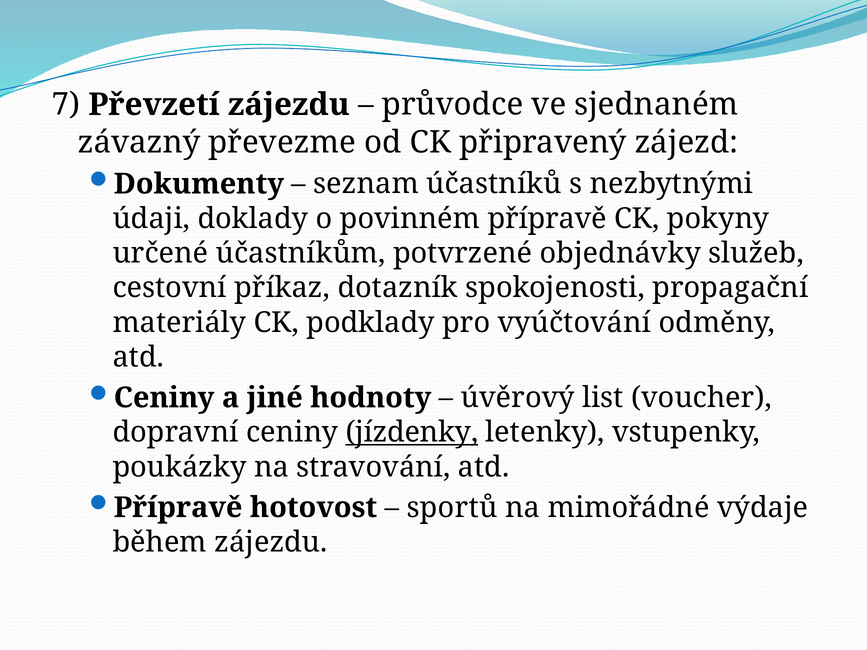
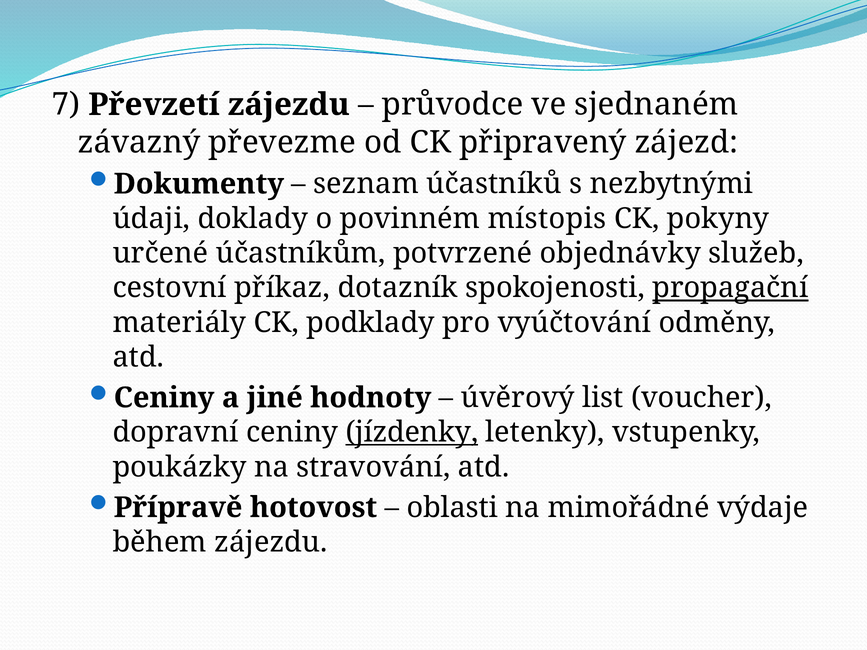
povinném přípravě: přípravě -> místopis (547, 219)
propagační underline: none -> present (730, 288)
sportů: sportů -> oblasti (452, 508)
